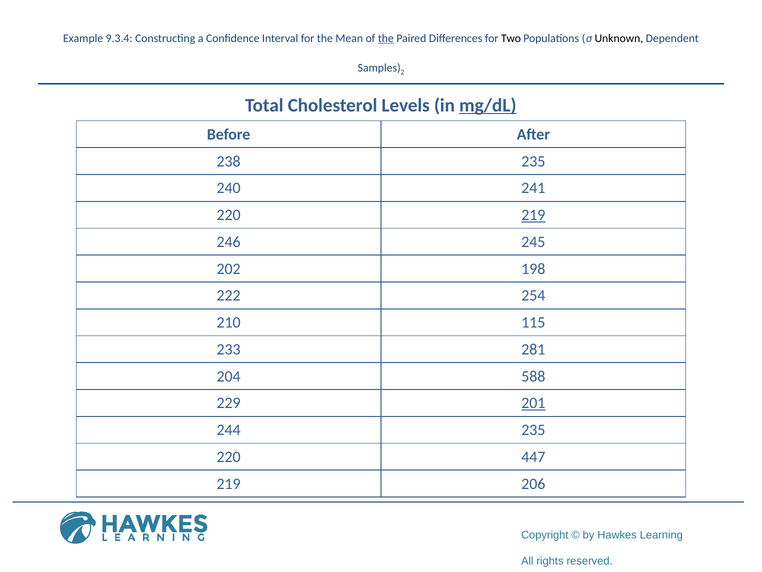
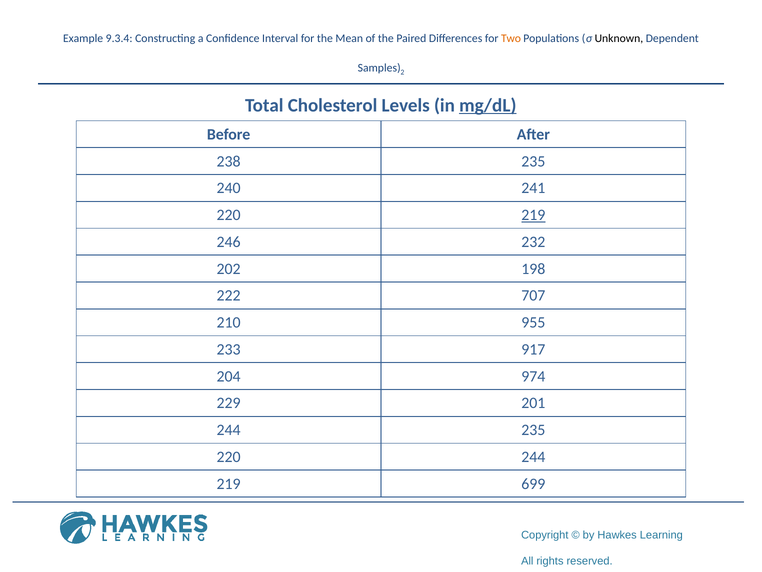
the underline: present -> none (386, 38)
Two colour: black -> orange (511, 38)
245: 245 -> 232 (533, 242)
254: 254 -> 707 (533, 295)
115: 115 -> 955 (533, 322)
281: 281 -> 917 (533, 349)
588: 588 -> 974 (533, 376)
201 underline: present -> none (533, 403)
220 447: 447 -> 244 (533, 457)
206: 206 -> 699 (533, 483)
